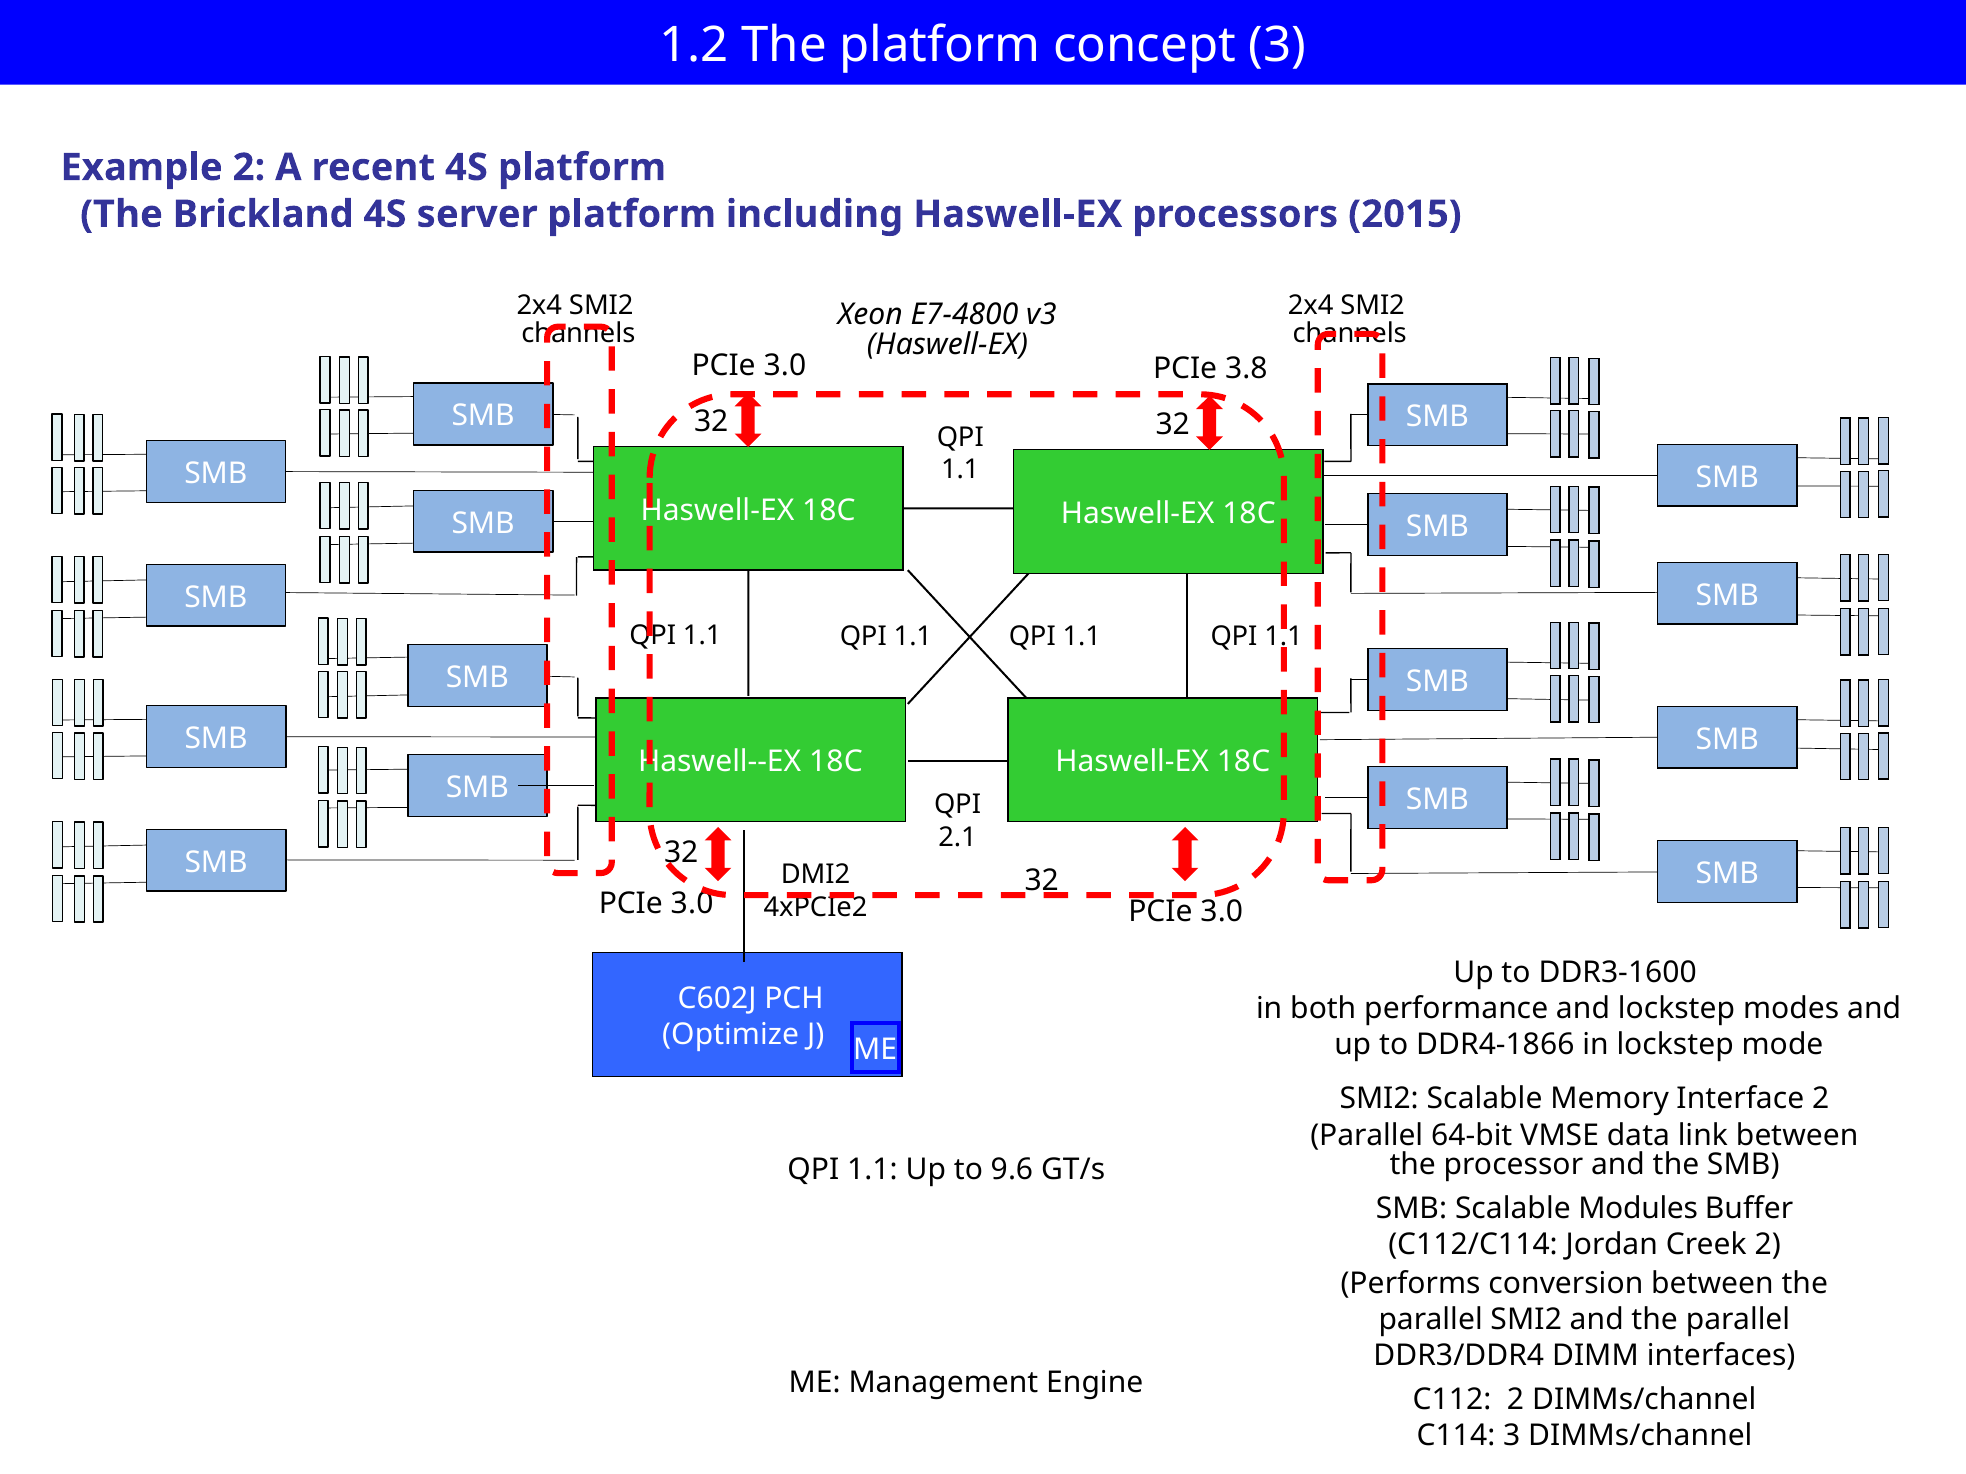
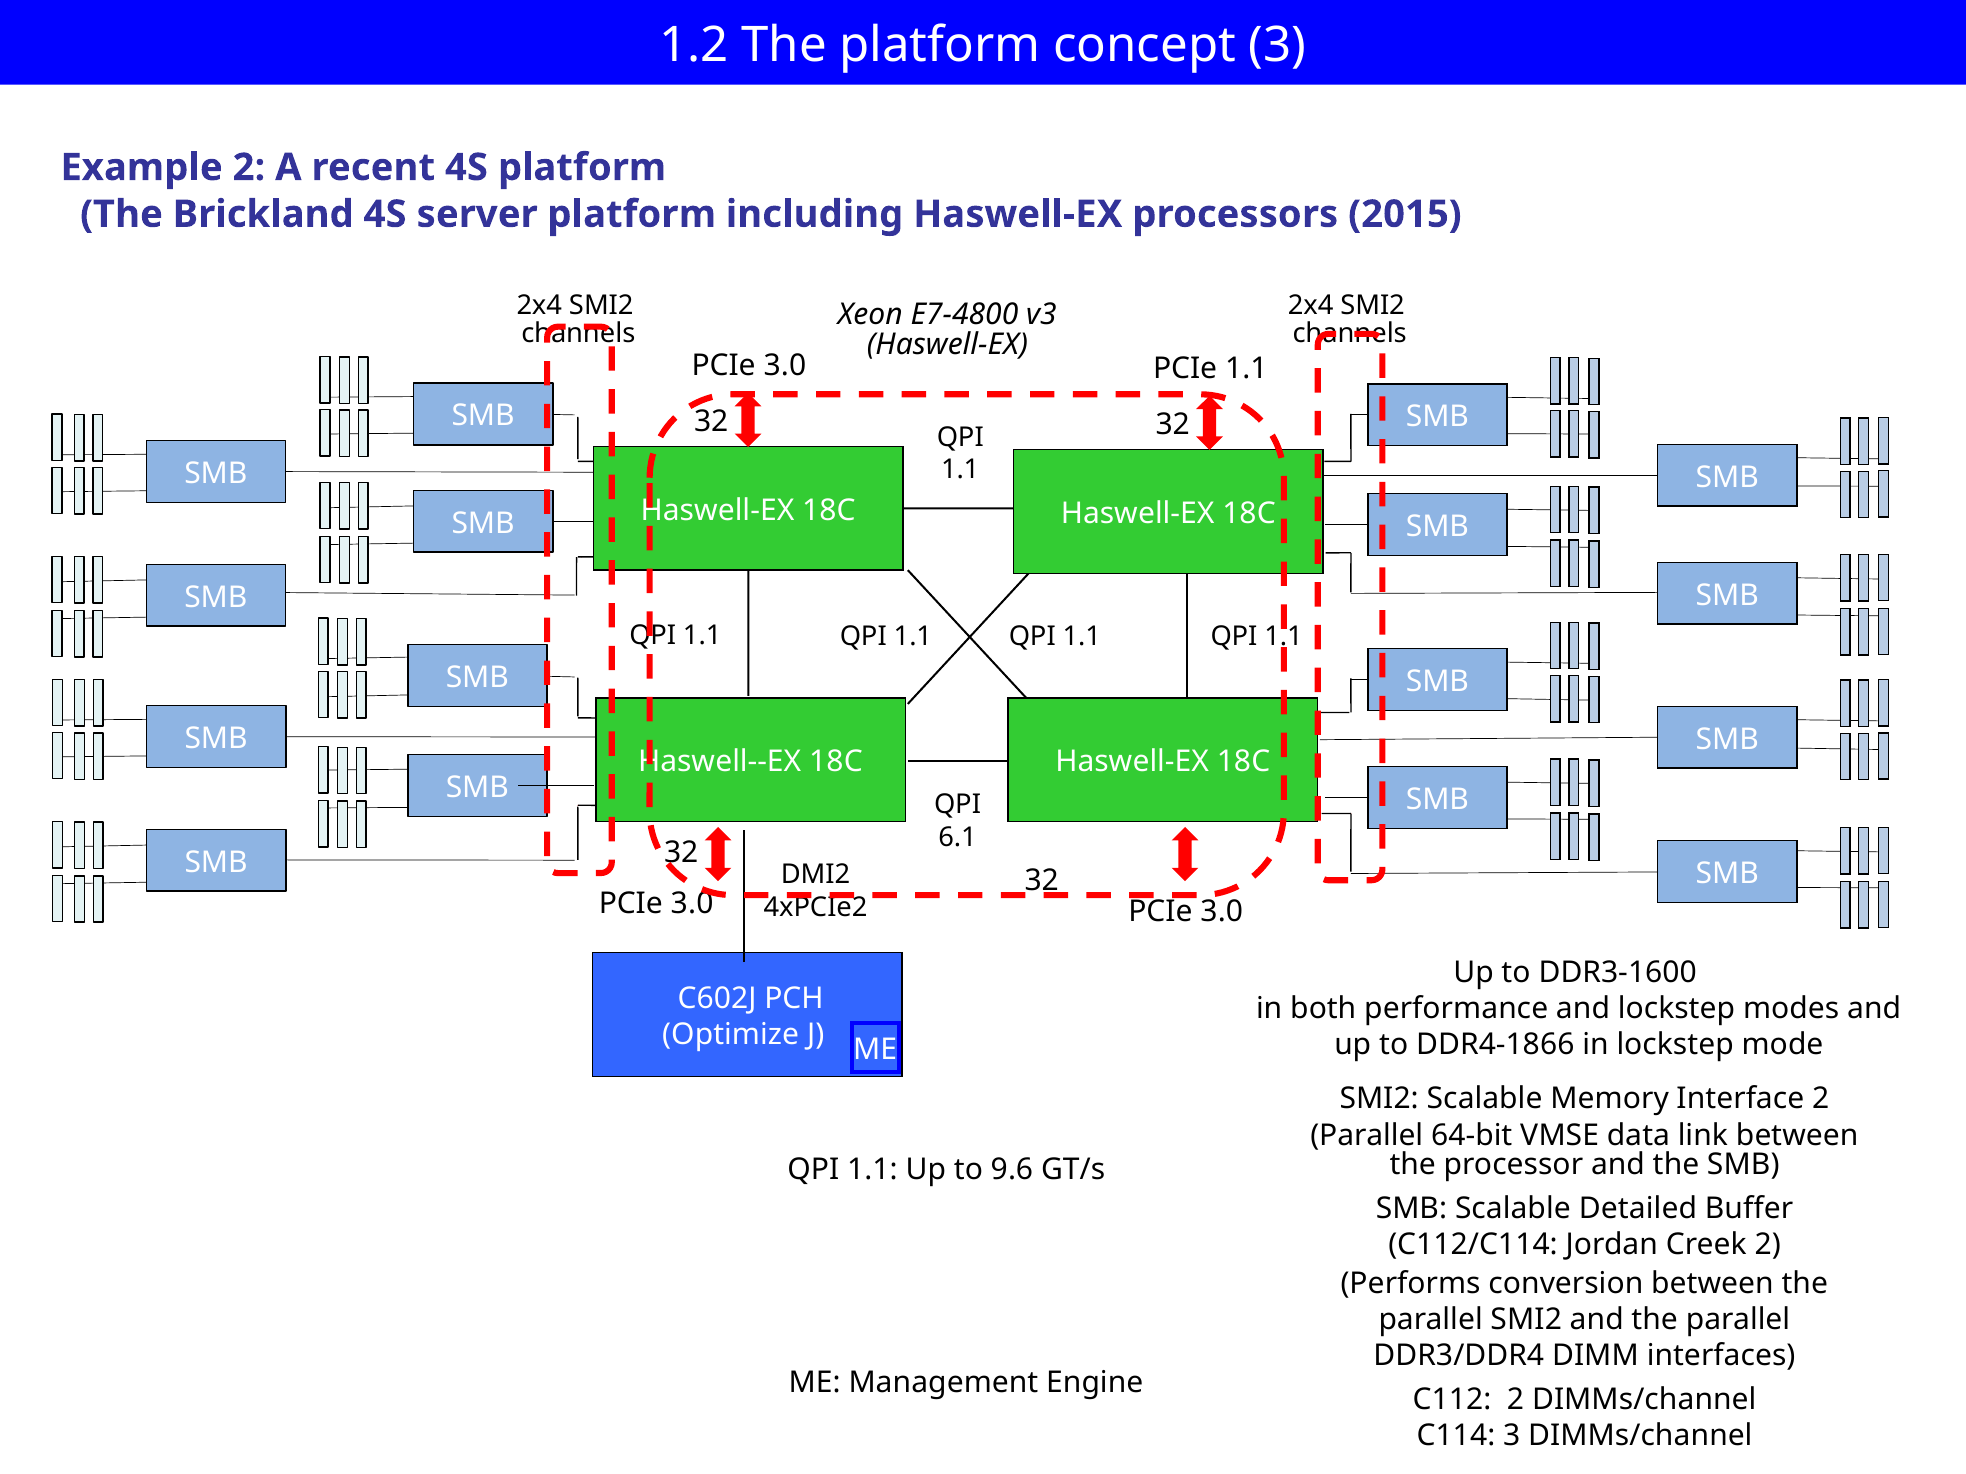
PCIe 3.8: 3.8 -> 1.1 (1246, 369)
2.1: 2.1 -> 6.1 (958, 838)
Modules: Modules -> Detailed (1638, 1209)
